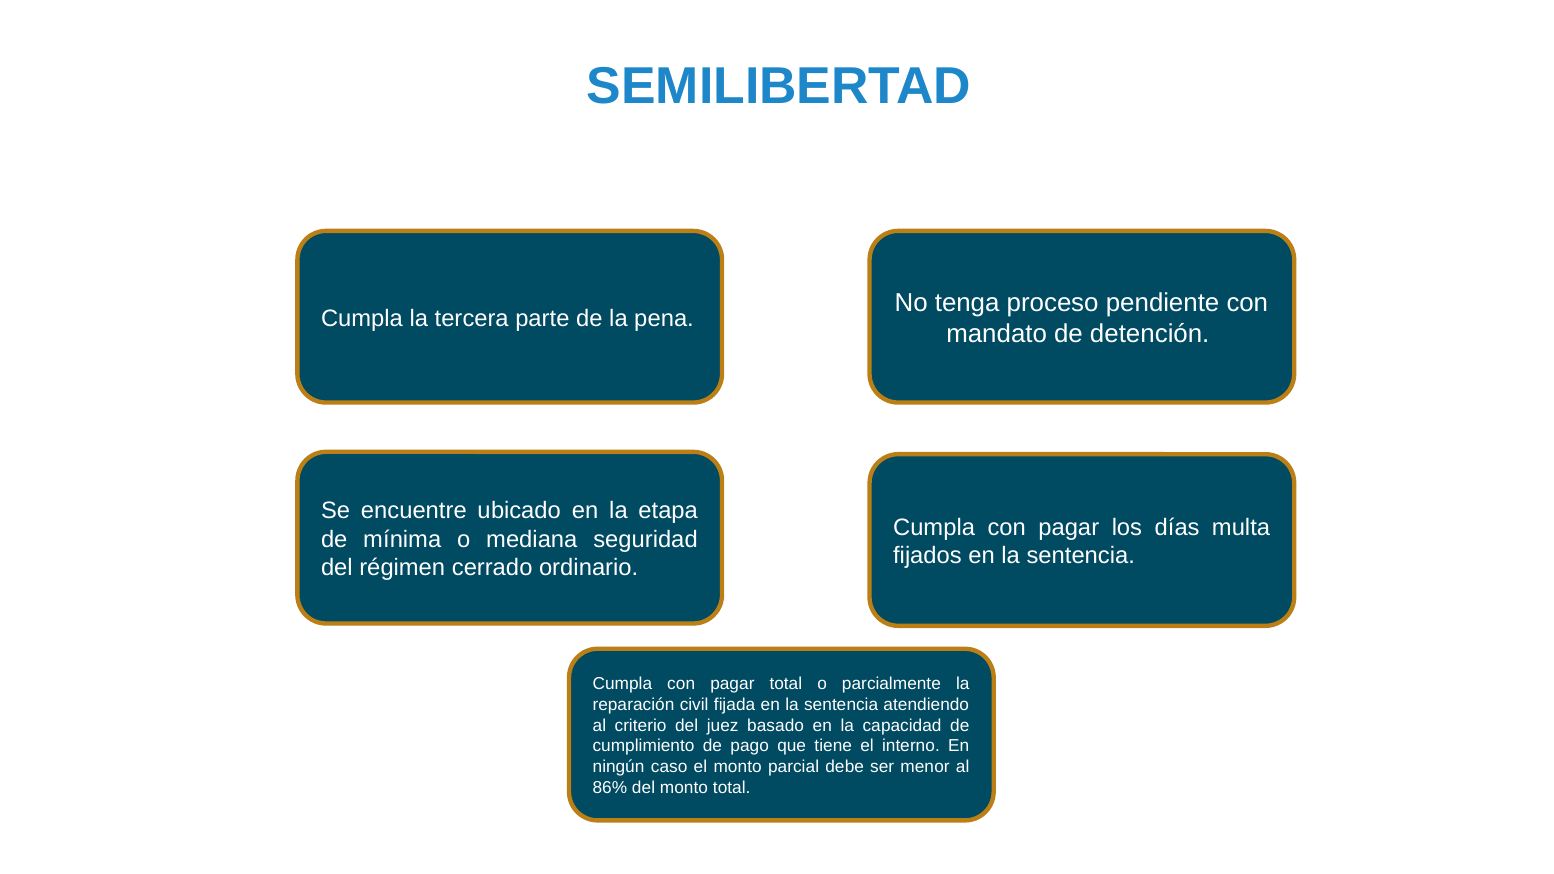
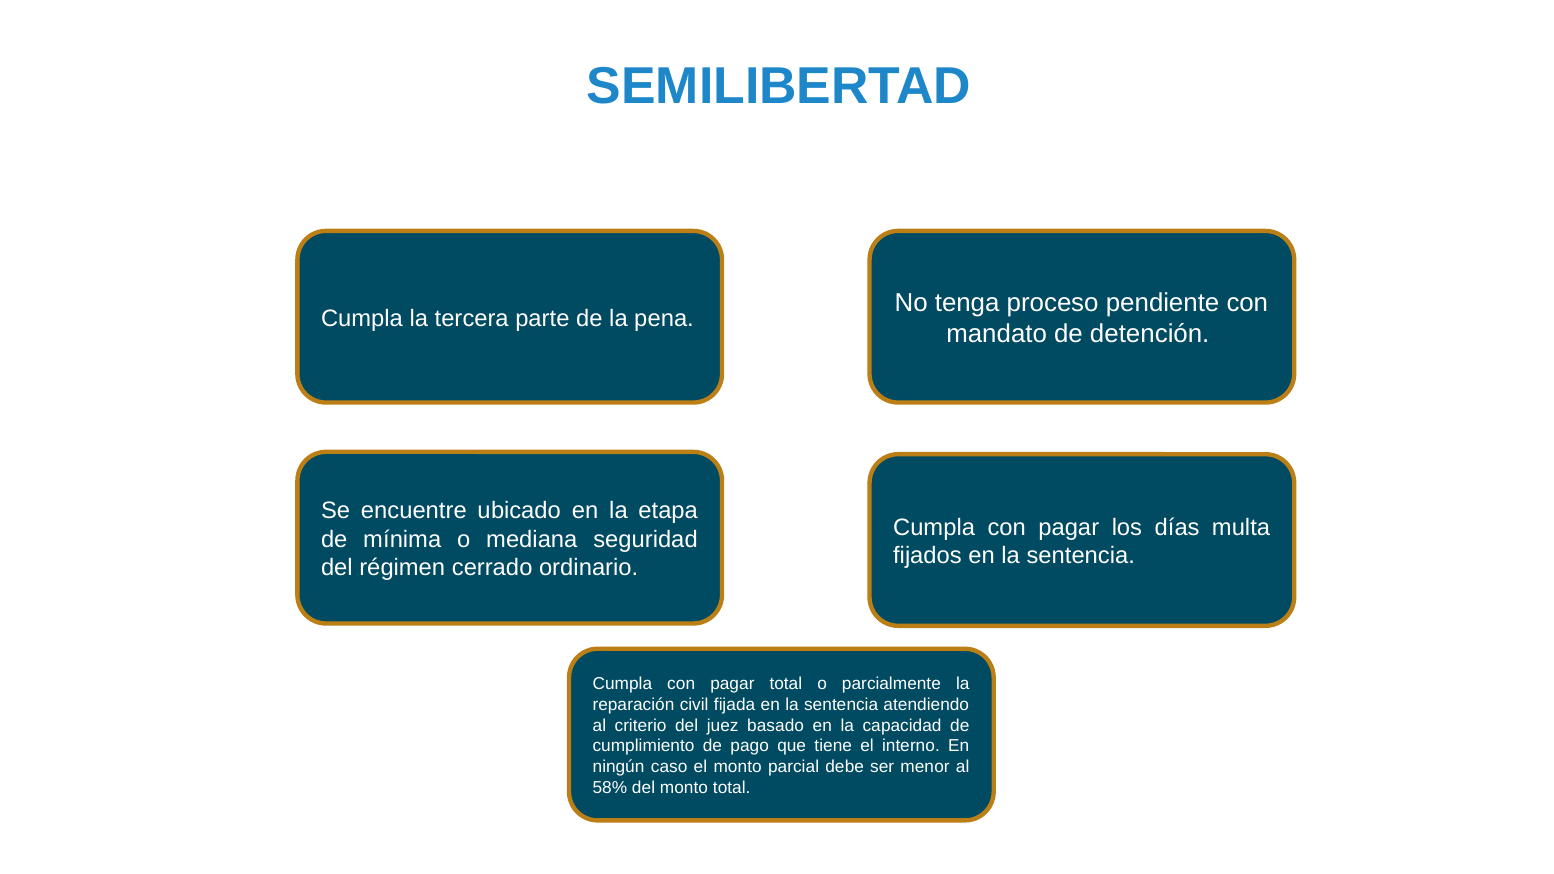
86%: 86% -> 58% (610, 788)
